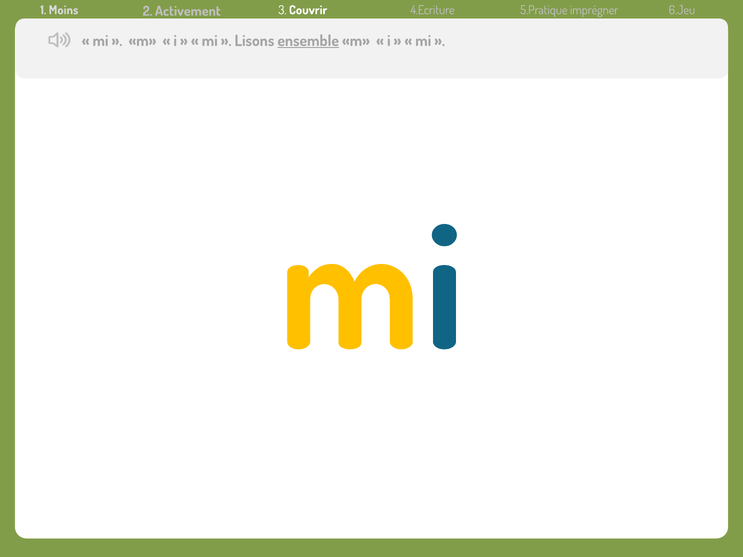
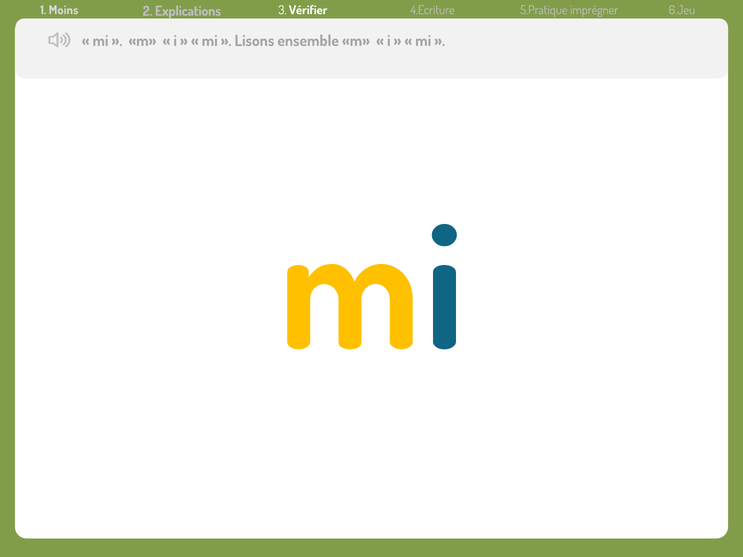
Activement: Activement -> Explications (188, 11)
Couvrir: Couvrir -> Vérifier (308, 10)
ensemble underline: present -> none (308, 41)
